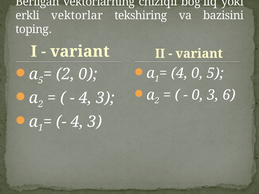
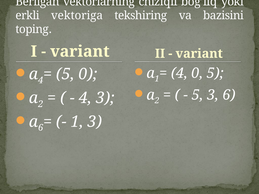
vektorlar: vektorlar -> vektoriga (77, 16)
5: 5 -> 4 (41, 80)
2: 2 -> 5 (65, 74)
0: 0 -> 5 (198, 95)
1: 1 -> 6 (41, 128)
4: 4 -> 1 (77, 122)
